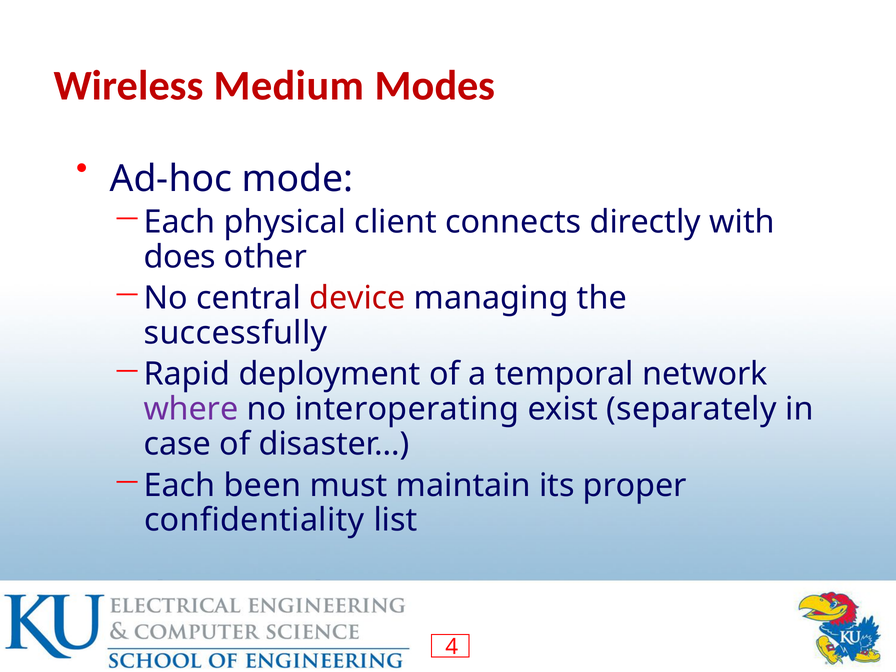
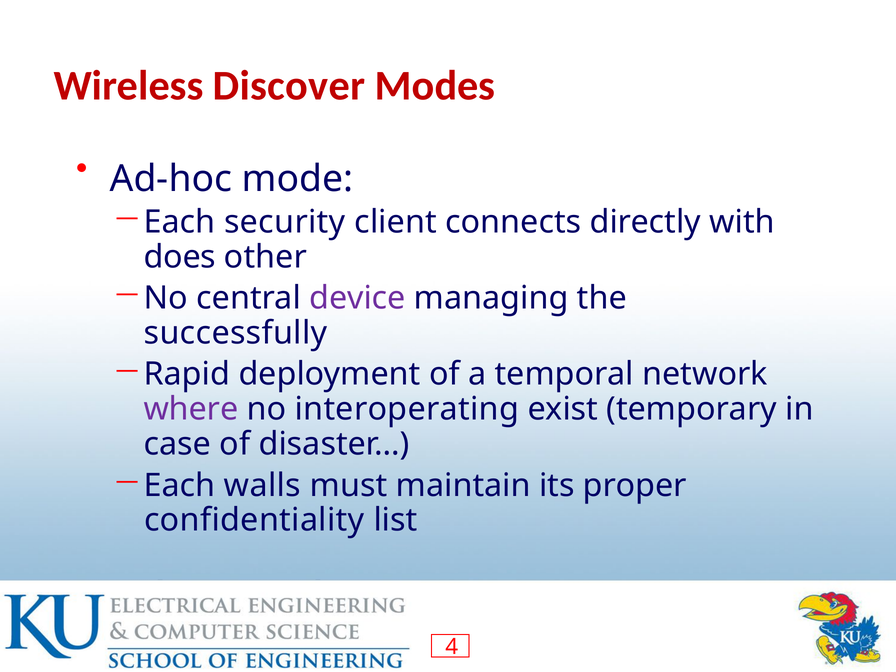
Medium: Medium -> Discover (289, 86)
physical: physical -> security (285, 222)
device colour: red -> purple (357, 298)
separately: separately -> temporary (692, 409)
been: been -> walls (262, 485)
